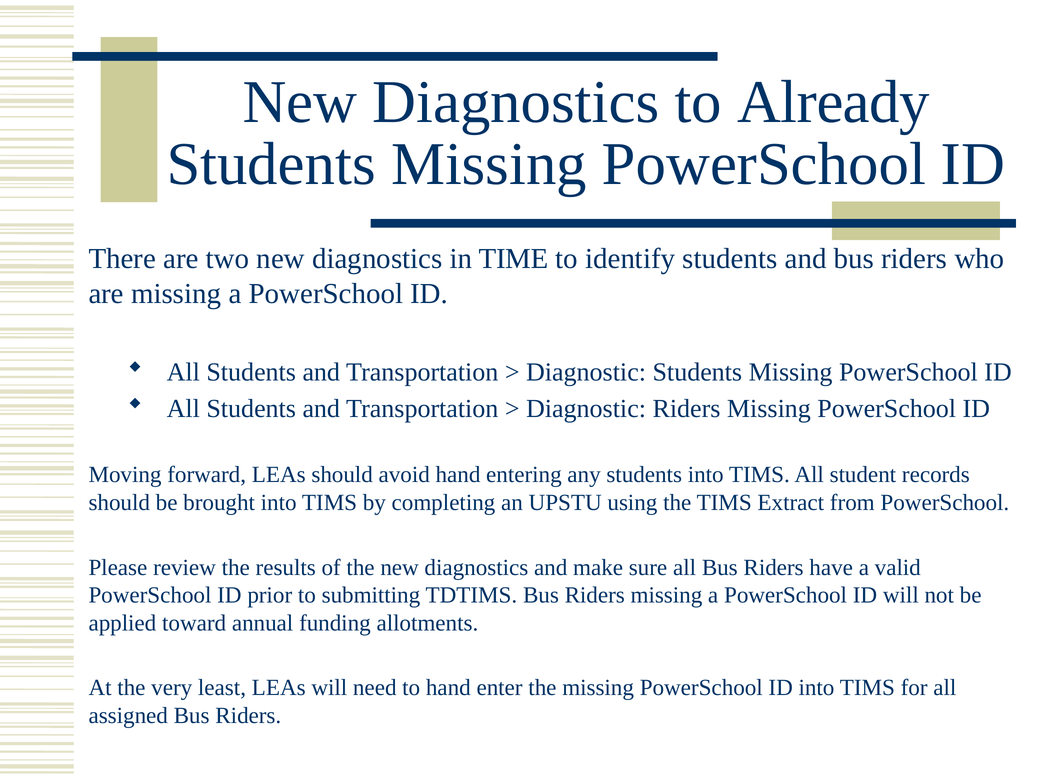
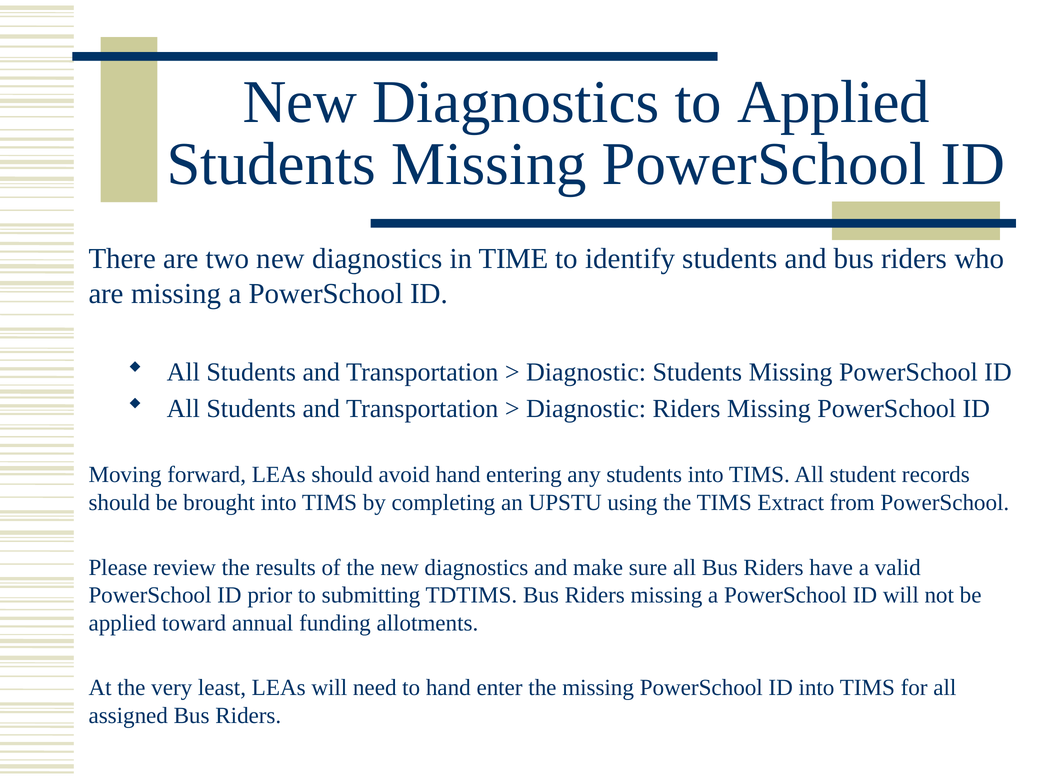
to Already: Already -> Applied (833, 102)
